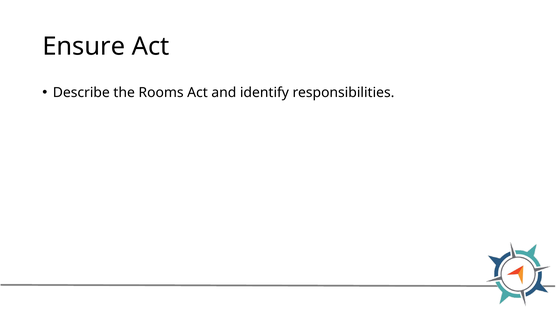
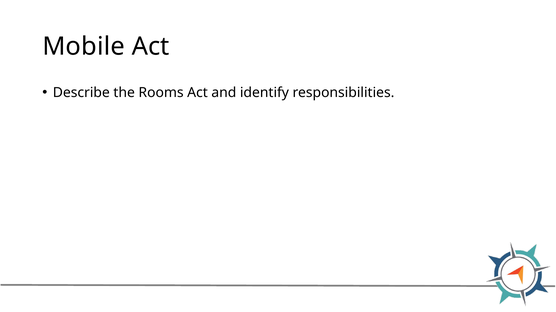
Ensure: Ensure -> Mobile (84, 47)
